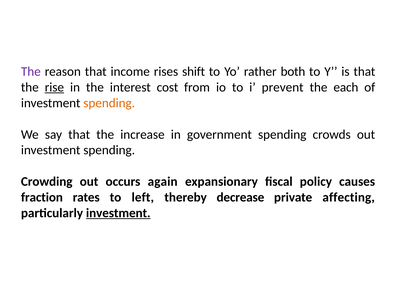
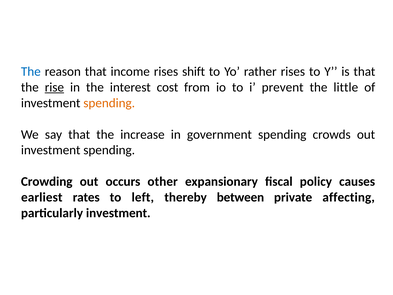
The colour: purple -> blue (31, 71)
rather both: both -> rises (293, 71)
each: each -> little (346, 87)
again: again -> other (163, 181)
fraction: fraction -> earliest (42, 197)
decrease: decrease -> between (240, 197)
investment underline: present -> none (118, 213)
